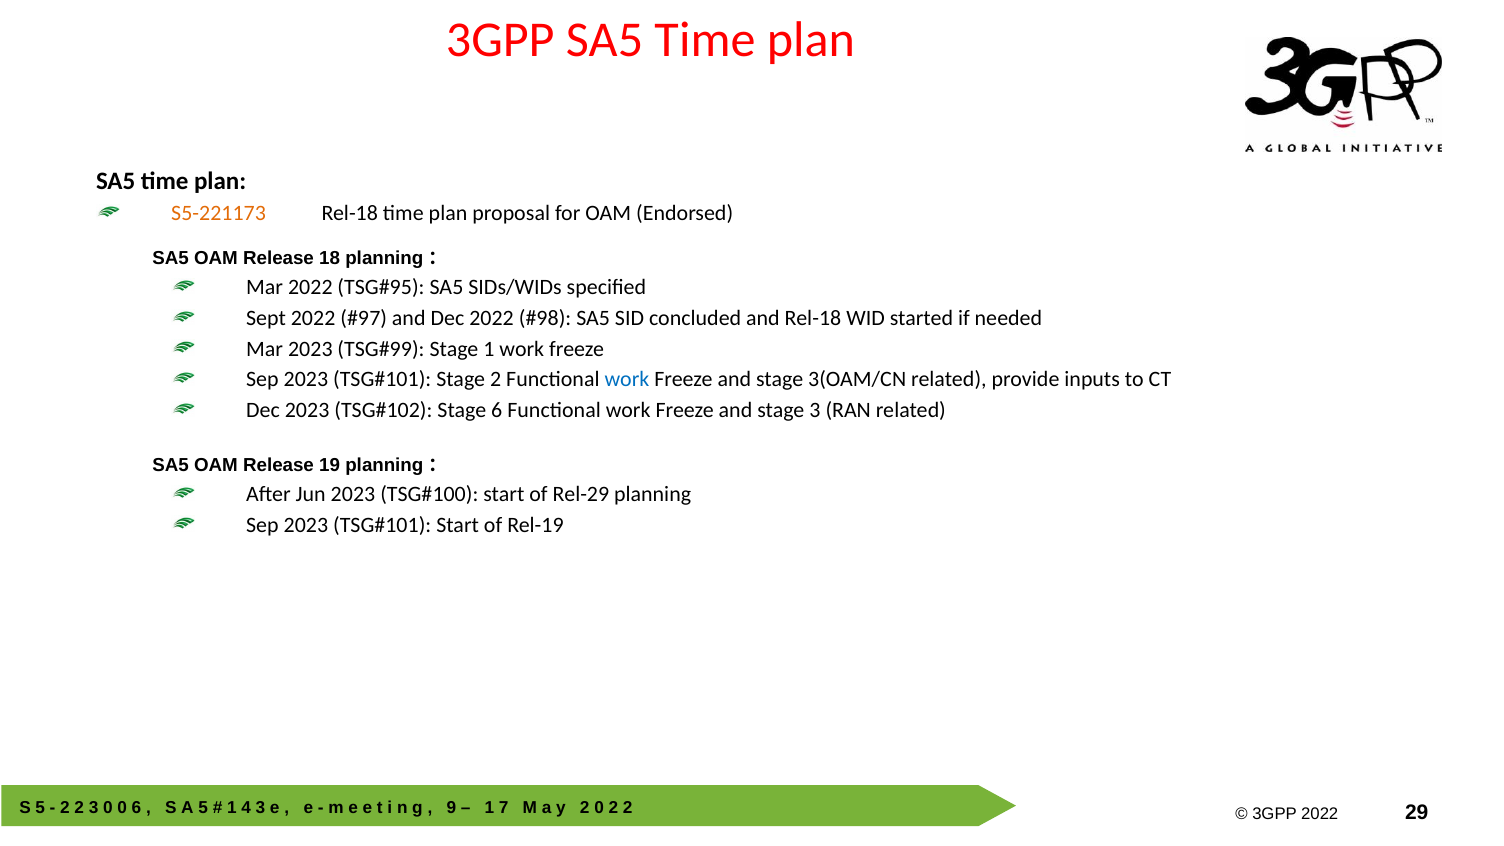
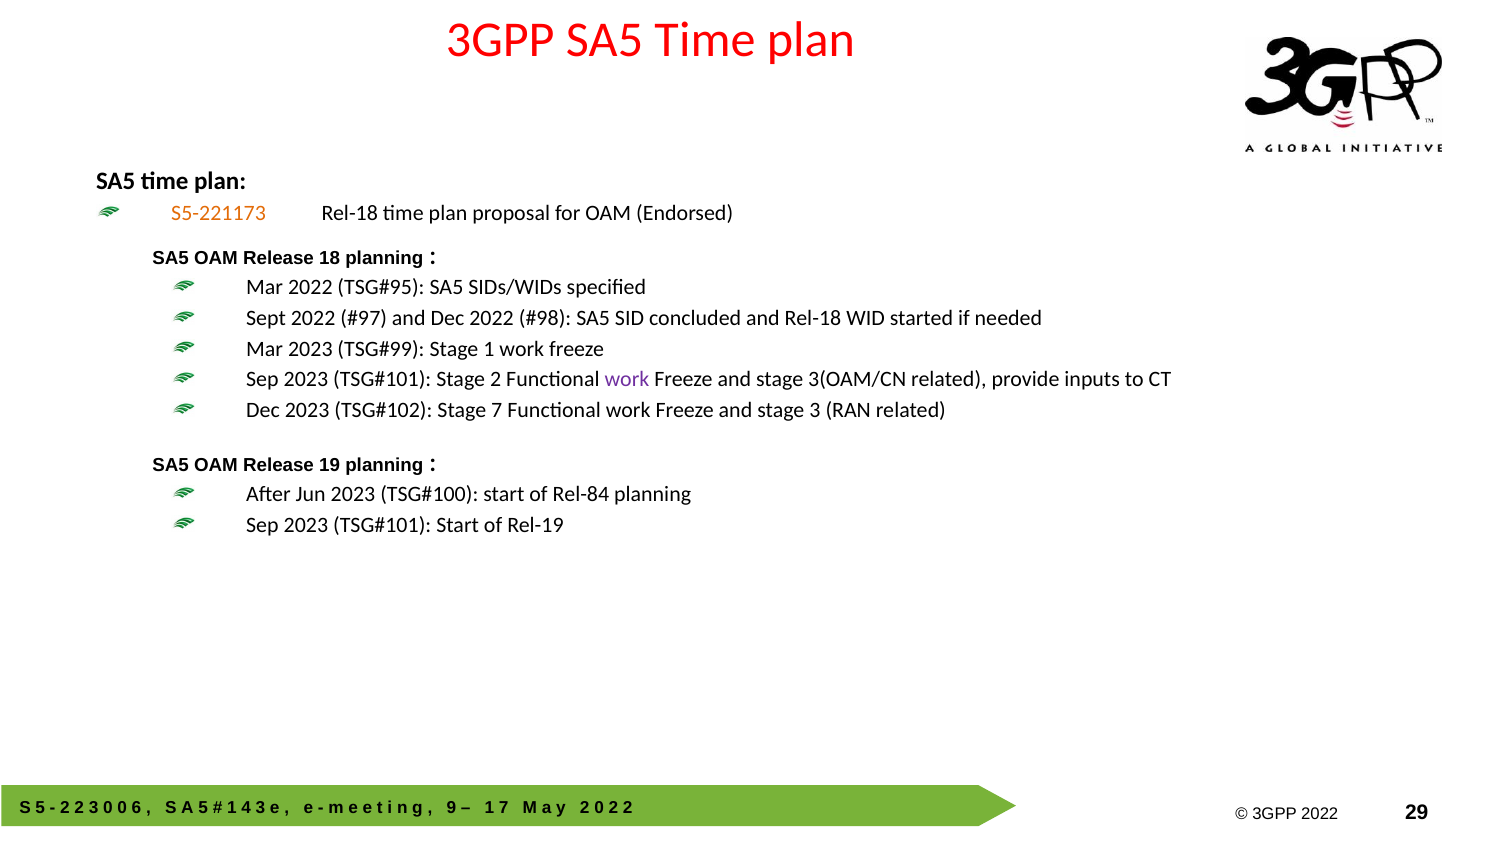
work colour: blue -> purple (627, 380)
Stage 6: 6 -> 7 (497, 410)
Rel-29: Rel-29 -> Rel-84 (581, 494)
